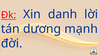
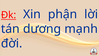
danh: danh -> phận (63, 14)
